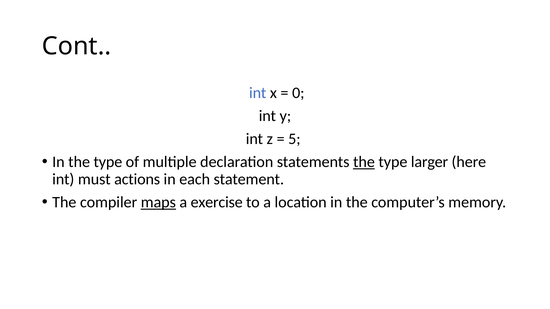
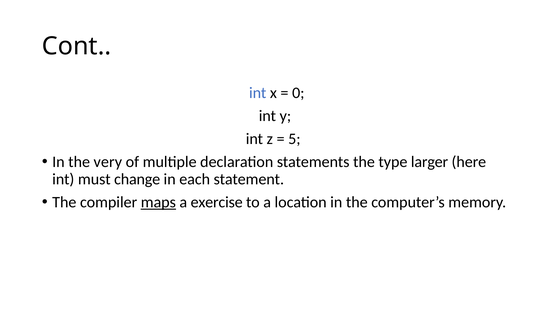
In the type: type -> very (108, 162)
the underline: present -> none (364, 162)
actions: actions -> change (137, 179)
